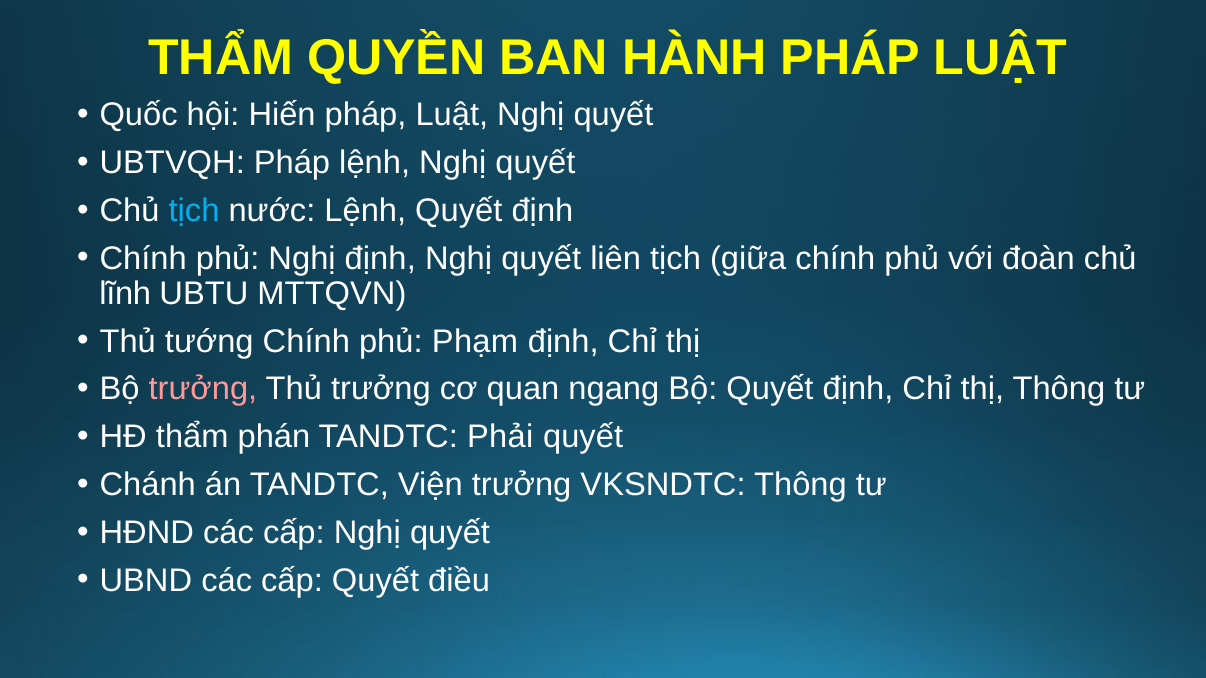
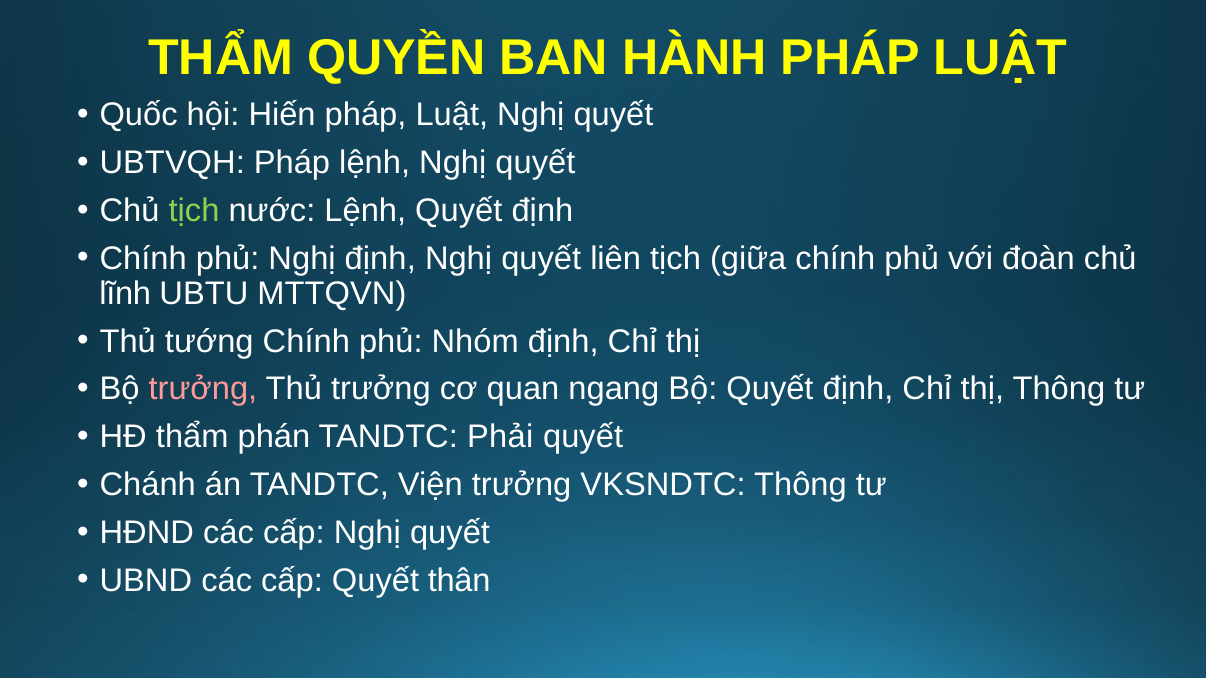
tịch colour: light blue -> light green (194, 211)
Phạm: Phạm -> Nhóm (475, 342)
điều: điều -> thân (459, 581)
